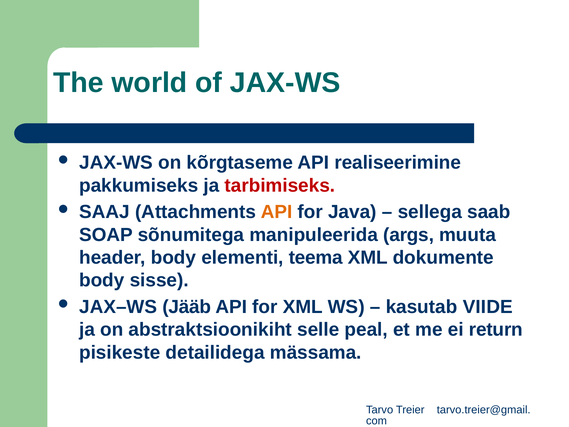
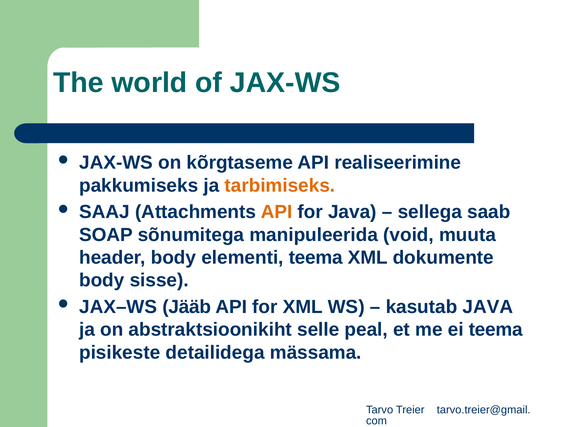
tarbimiseks colour: red -> orange (280, 185)
args: args -> void (409, 235)
kasutab VIIDE: VIIDE -> JAVA (488, 307)
ei return: return -> teema (496, 329)
